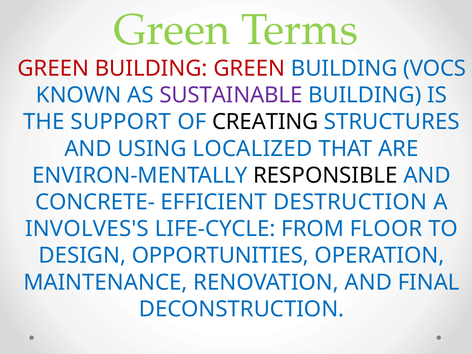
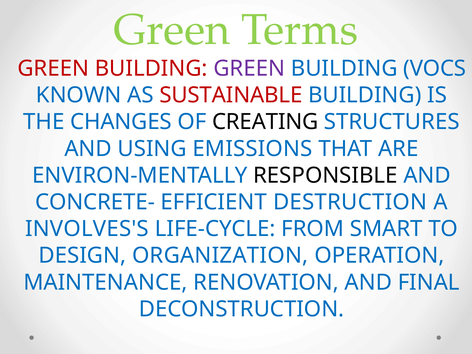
GREEN colour: red -> purple (249, 68)
SUSTAINABLE colour: purple -> red (231, 95)
SUPPORT: SUPPORT -> CHANGES (121, 122)
LOCALIZED: LOCALIZED -> EMISSIONS (252, 149)
FLOOR: FLOOR -> SMART (386, 229)
OPPORTUNITIES: OPPORTUNITIES -> ORGANIZATION (220, 256)
